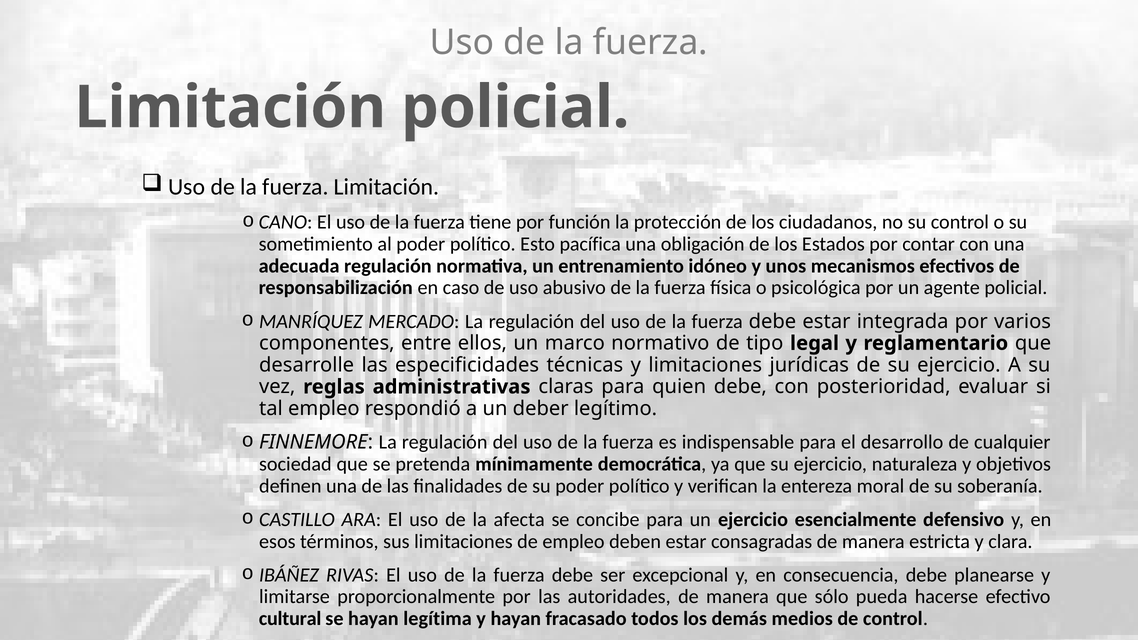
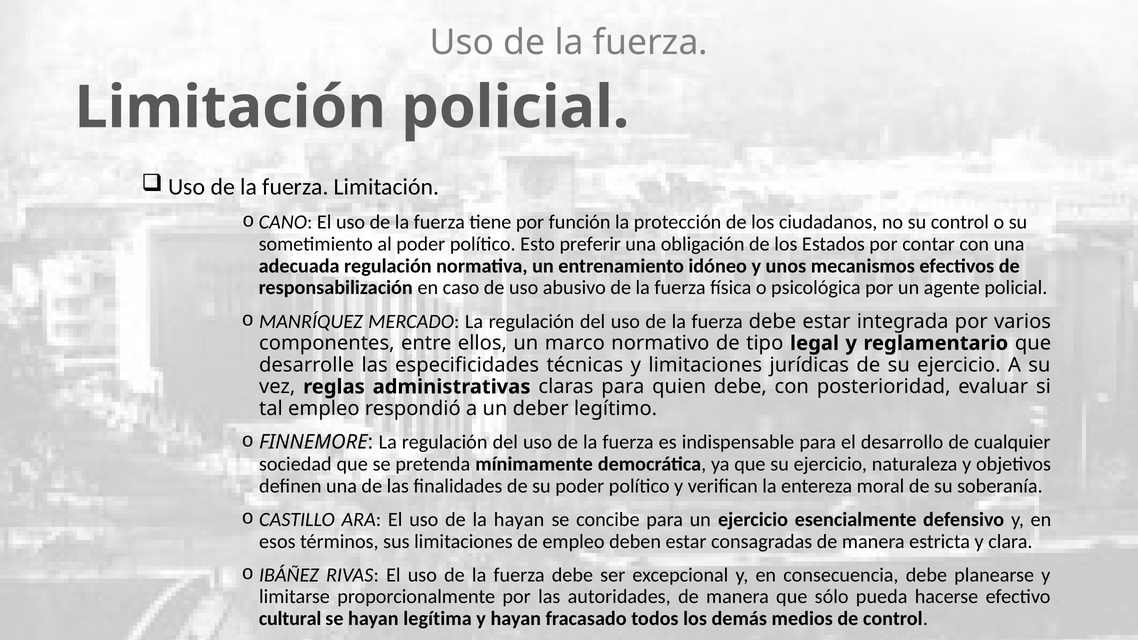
pacífica: pacífica -> preferir (590, 244)
la afecta: afecta -> hayan (519, 520)
